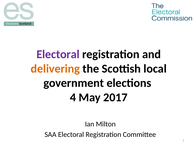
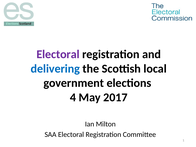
delivering colour: orange -> blue (55, 69)
